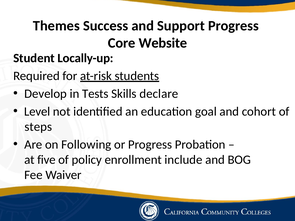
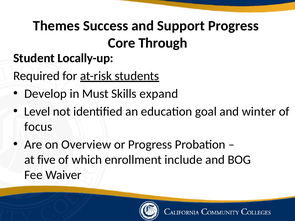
Website: Website -> Through (163, 43)
Tests: Tests -> Must (95, 94)
declare: declare -> expand (159, 94)
cohort: cohort -> winter (259, 112)
steps: steps -> focus (38, 127)
Following: Following -> Overview (86, 145)
policy: policy -> which (87, 160)
